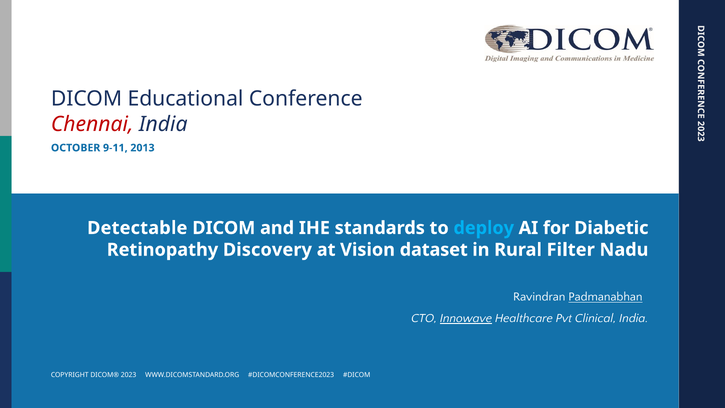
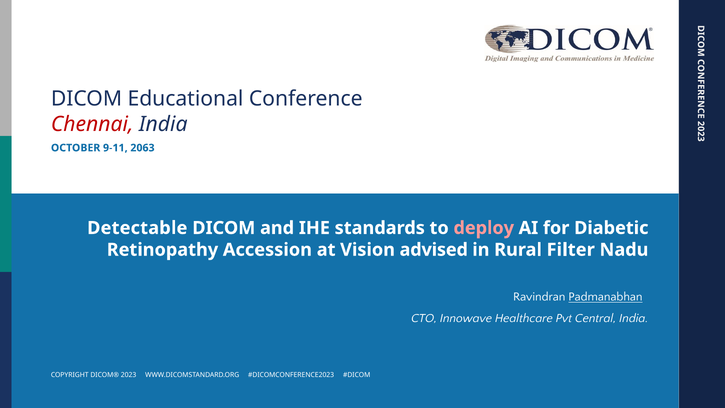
2013: 2013 -> 2063 (142, 148)
deploy colour: light blue -> pink (484, 228)
Discovery: Discovery -> Accession (267, 250)
dataset: dataset -> advised (434, 250)
Innowave underline: present -> none (466, 318)
Clinical: Clinical -> Central (596, 318)
